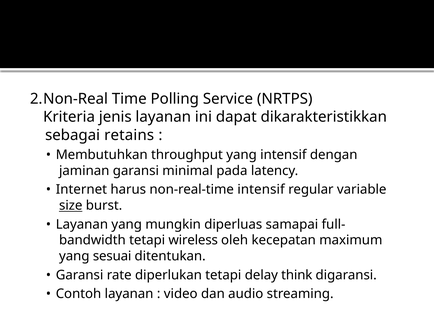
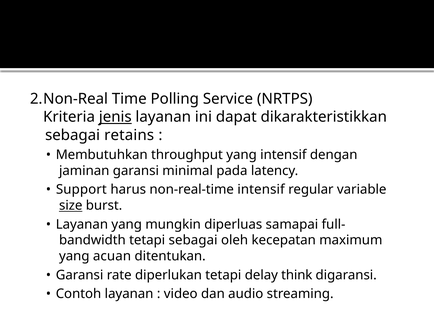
jenis underline: none -> present (115, 117)
Internet: Internet -> Support (81, 189)
tetapi wireless: wireless -> sebagai (193, 240)
sesuai: sesuai -> acuan (112, 256)
